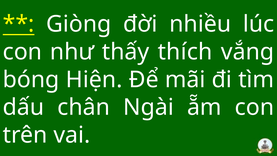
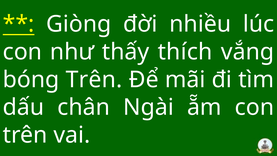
bóng Hiện: Hiện -> Trên (94, 80)
